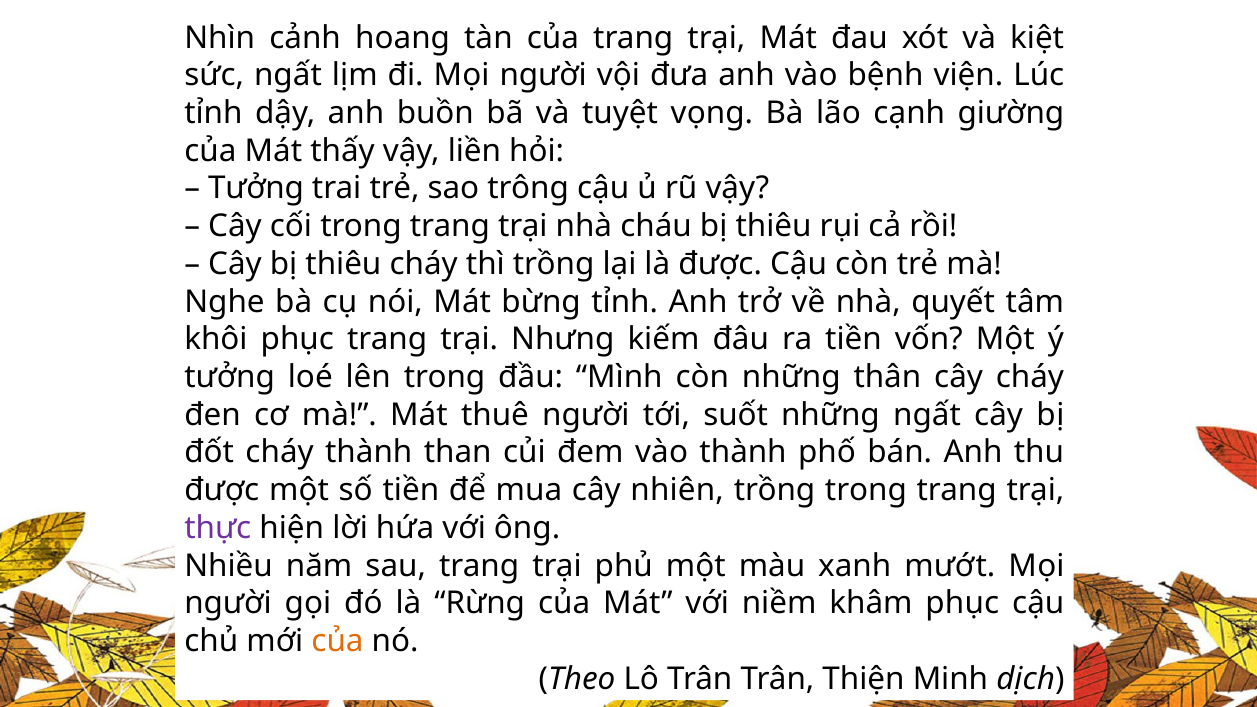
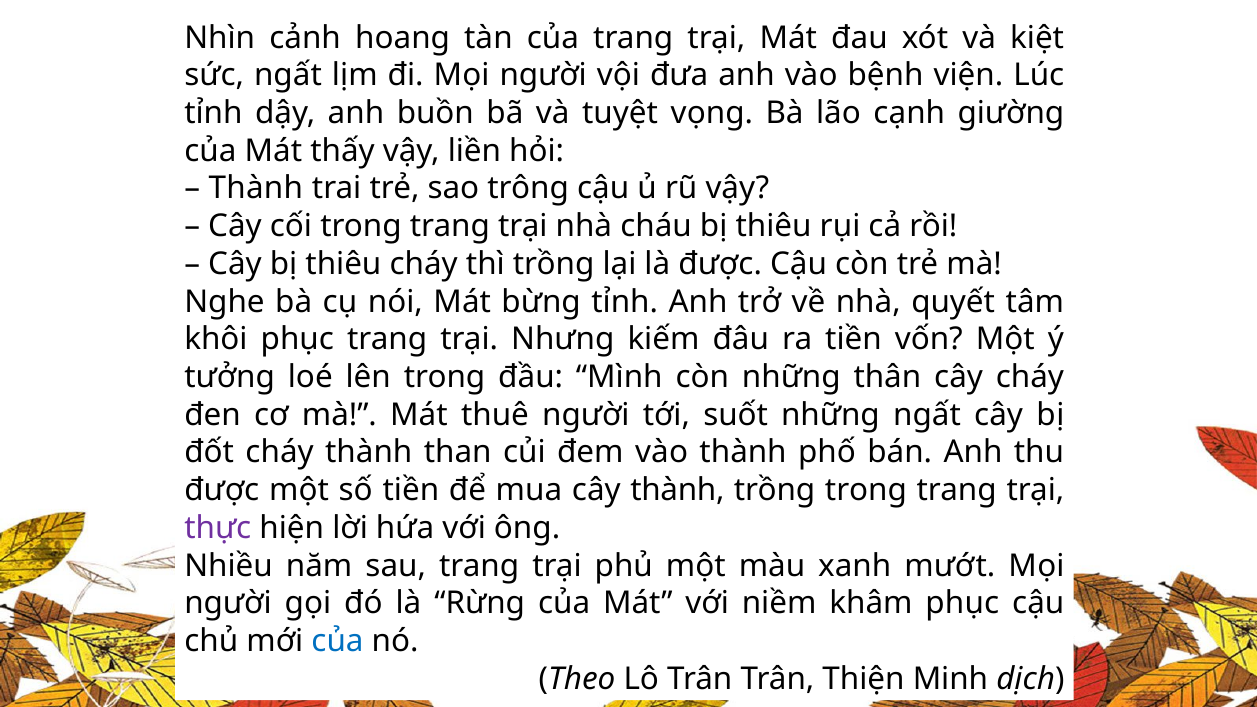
Tưởng: Tưởng -> Thành (256, 189)
cây nhiên: nhiên -> thành (677, 490)
của colour: orange -> blue (337, 641)
